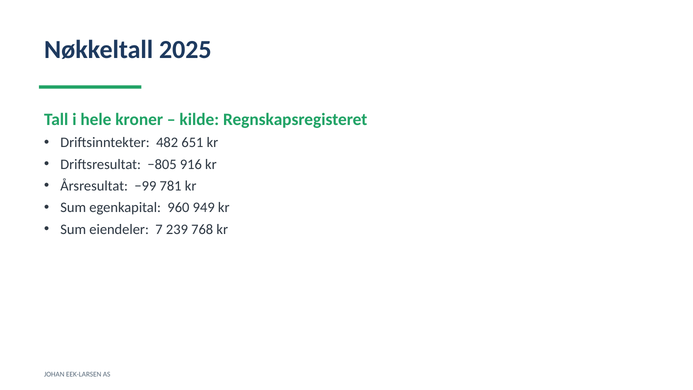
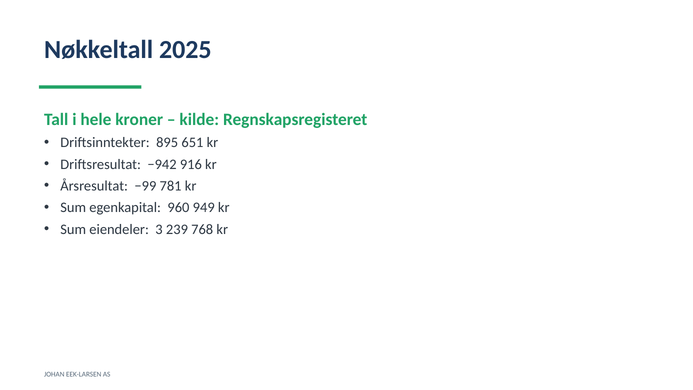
482: 482 -> 895 (167, 143)
−805: −805 -> −942 (162, 164)
7: 7 -> 3 (159, 229)
